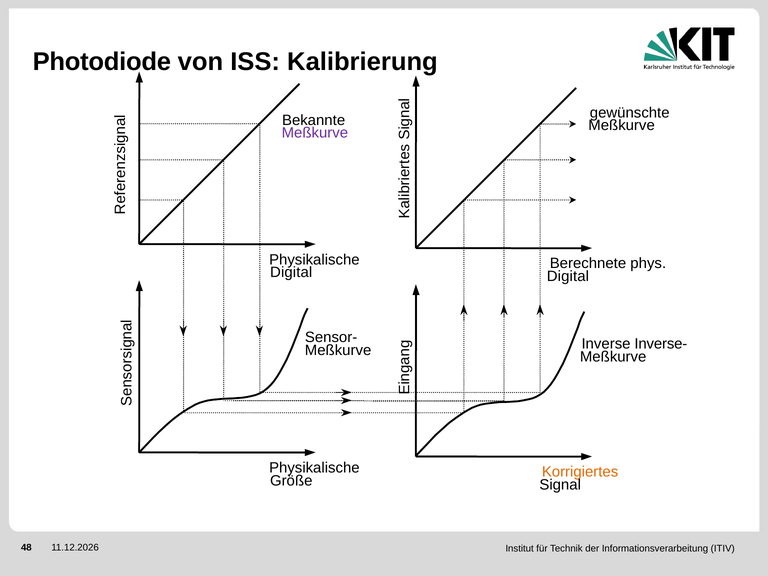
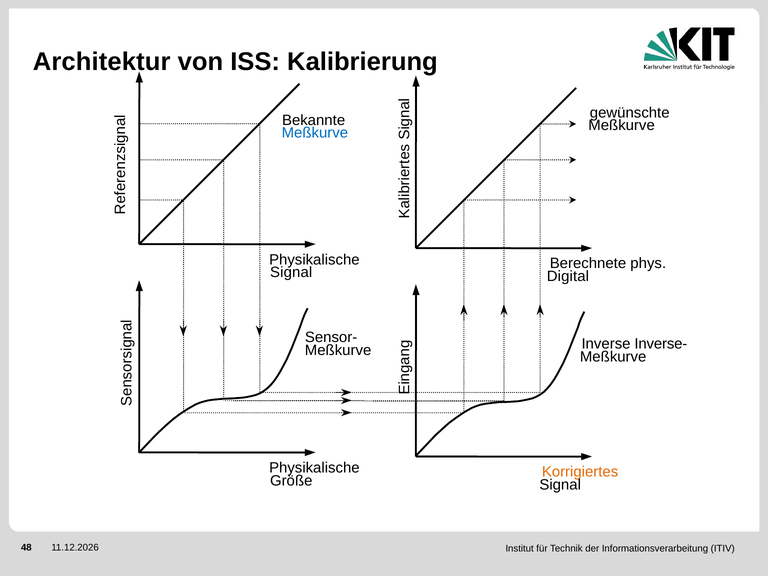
Photodiode: Photodiode -> Architektur (102, 62)
Meßkurve colour: purple -> blue (315, 133)
Digital: Digital -> Signal (291, 272)
